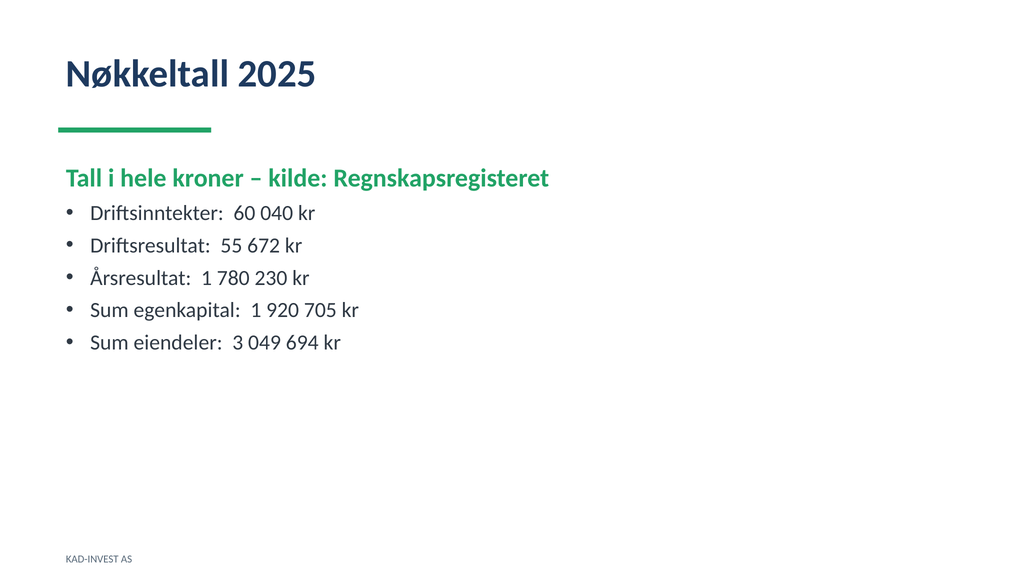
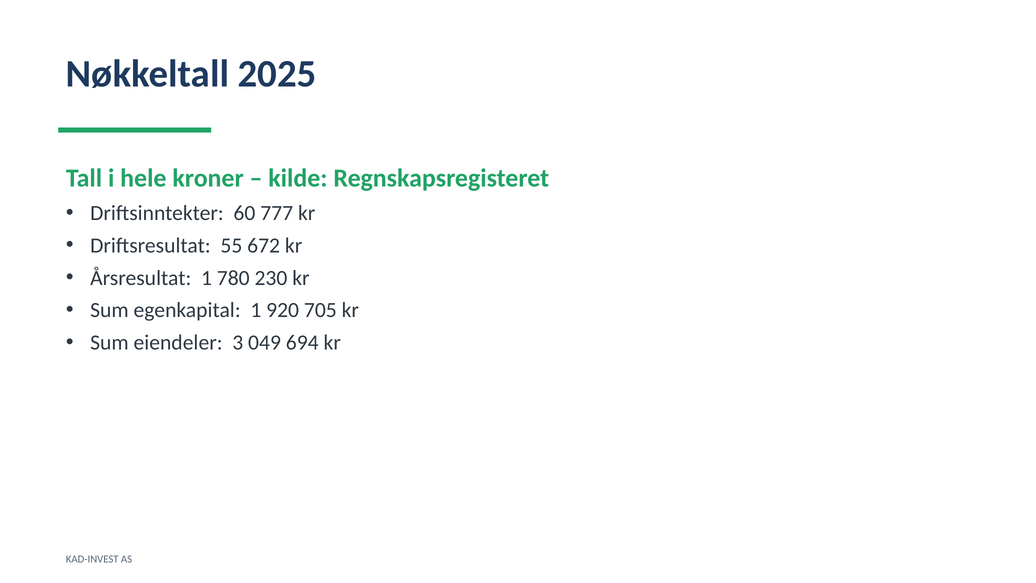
040: 040 -> 777 (277, 213)
